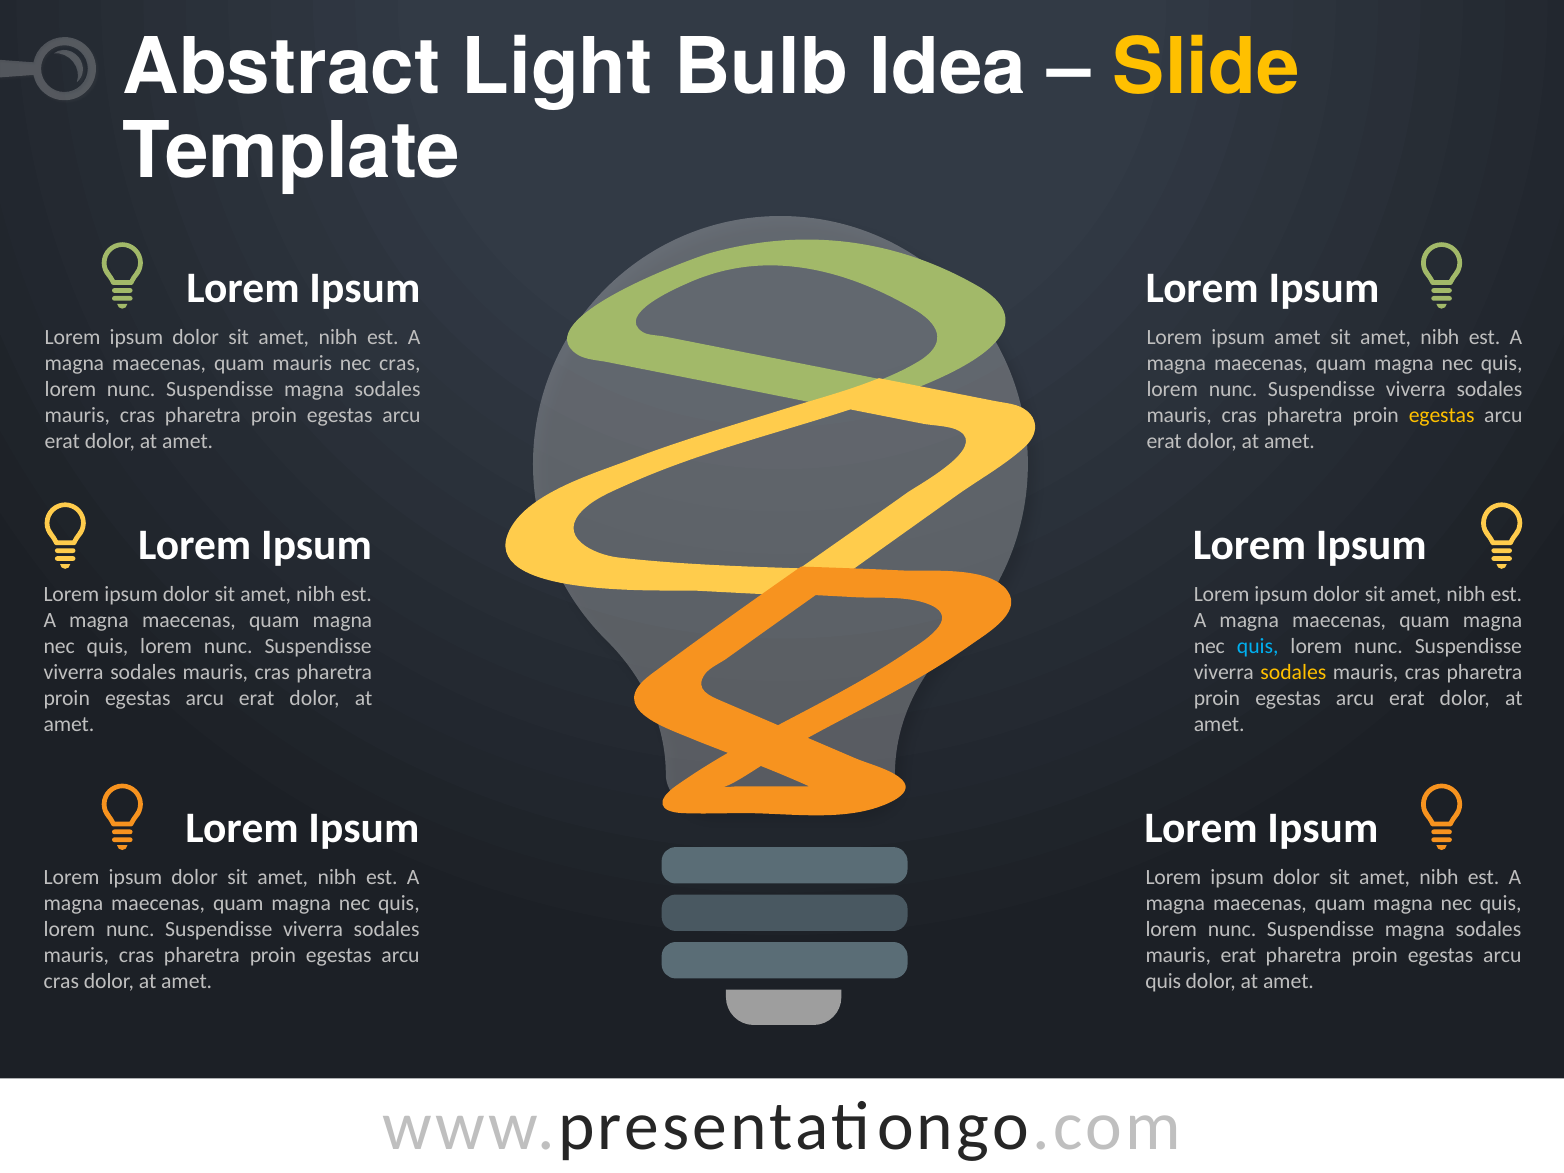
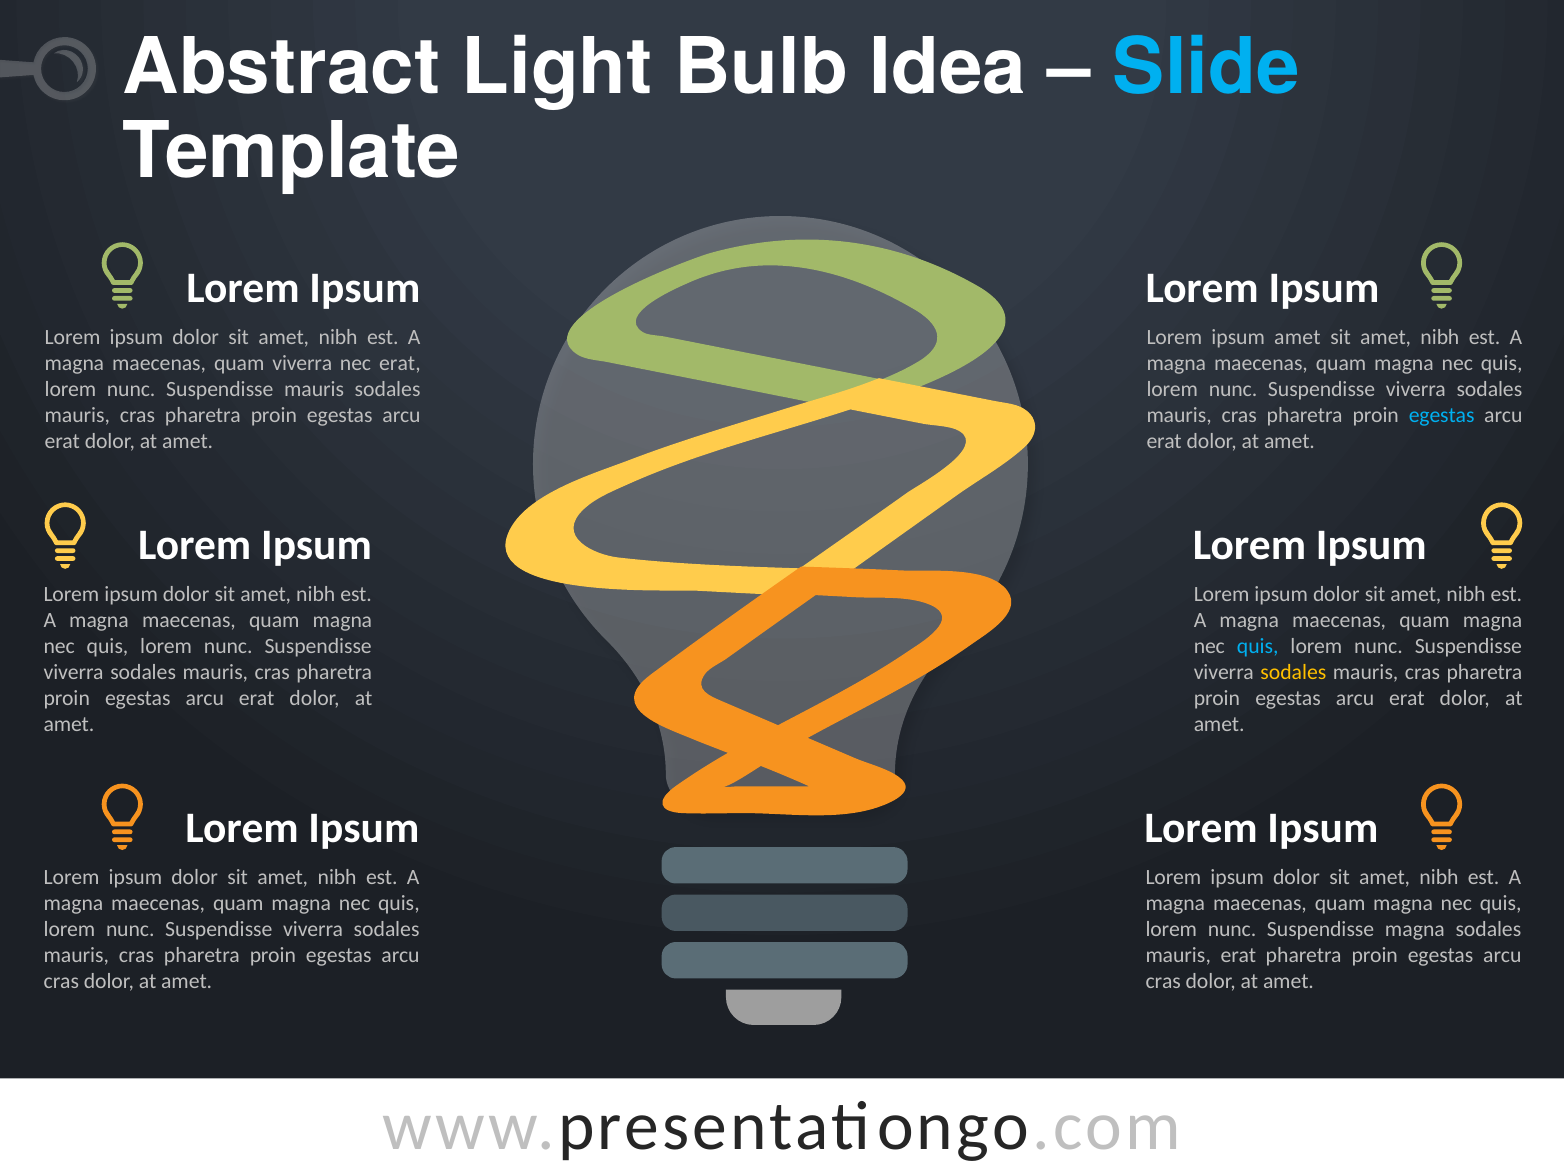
Slide colour: yellow -> light blue (1206, 68)
quam mauris: mauris -> viverra (302, 363)
nec cras: cras -> erat (400, 363)
magna: magna -> mauris (314, 389)
egestas colour: yellow -> light blue (1442, 415)
quis: quis -> cras (1163, 981)
